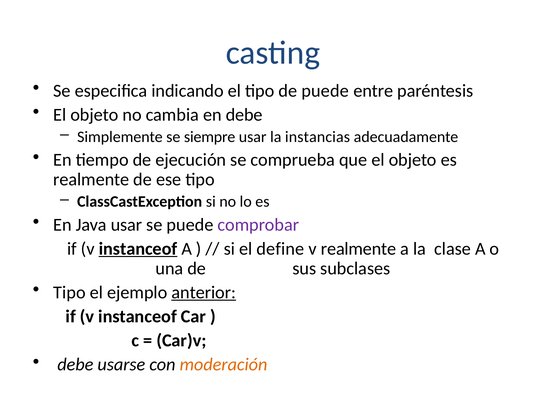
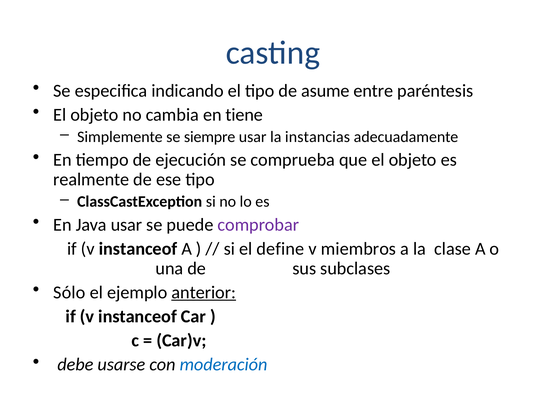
de puede: puede -> asume (325, 91)
en debe: debe -> tiene (244, 115)
instanceof underline: present -> none (138, 248)
v realmente: realmente -> miembros (359, 248)
Tipo: Tipo -> Sólo (69, 292)
moderación colour: orange -> blue (223, 364)
